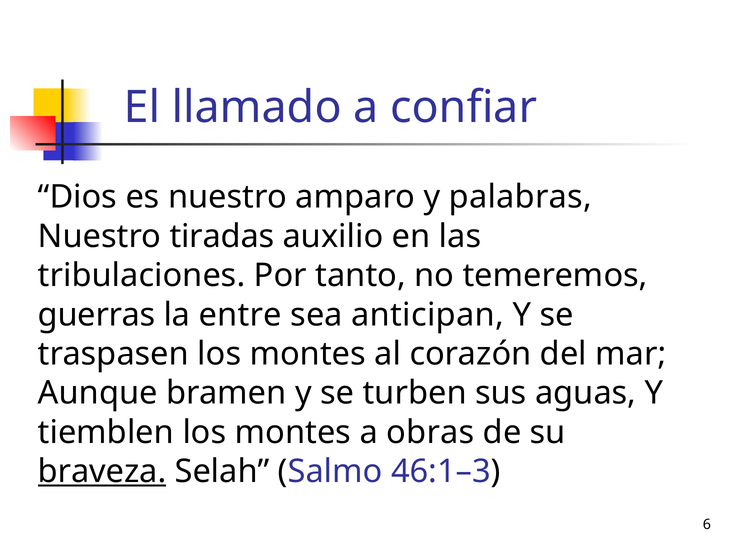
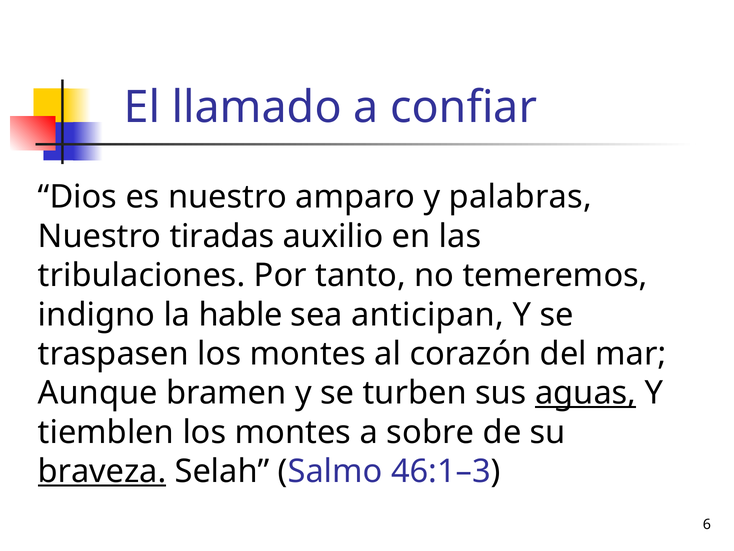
guerras: guerras -> indigno (97, 314)
entre: entre -> hable (241, 314)
aguas underline: none -> present (586, 393)
obras: obras -> sobre (430, 432)
